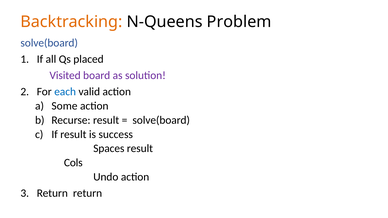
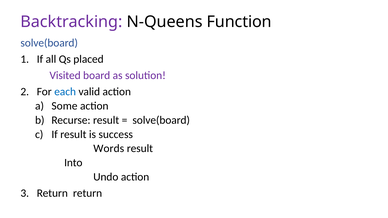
Backtracking colour: orange -> purple (71, 22)
Problem: Problem -> Function (239, 22)
Spaces: Spaces -> Words (109, 149)
Cols: Cols -> Into (73, 163)
